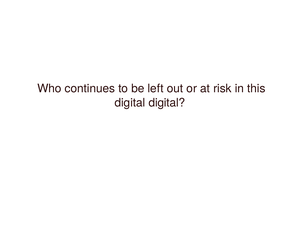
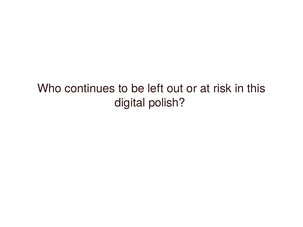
digital digital: digital -> polish (167, 103)
